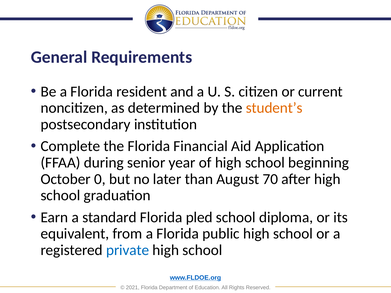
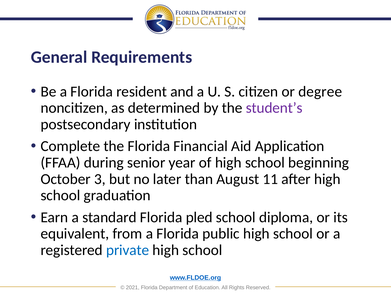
current: current -> degree (320, 92)
student’s colour: orange -> purple (274, 108)
0: 0 -> 3 (100, 179)
70: 70 -> 11 (270, 179)
